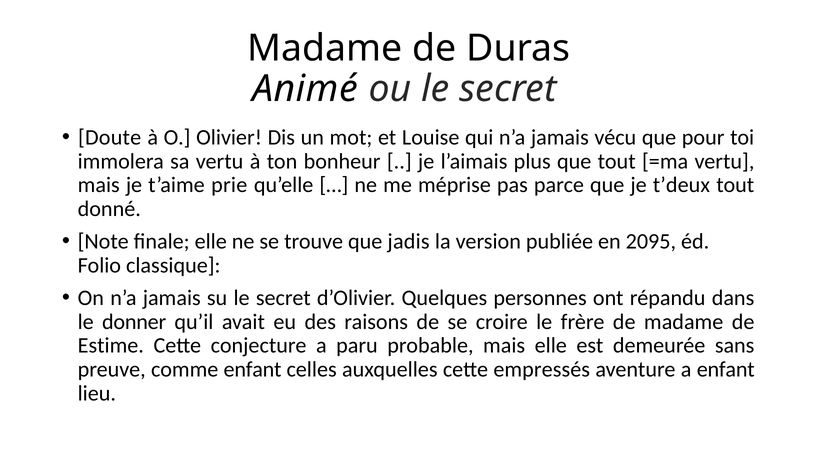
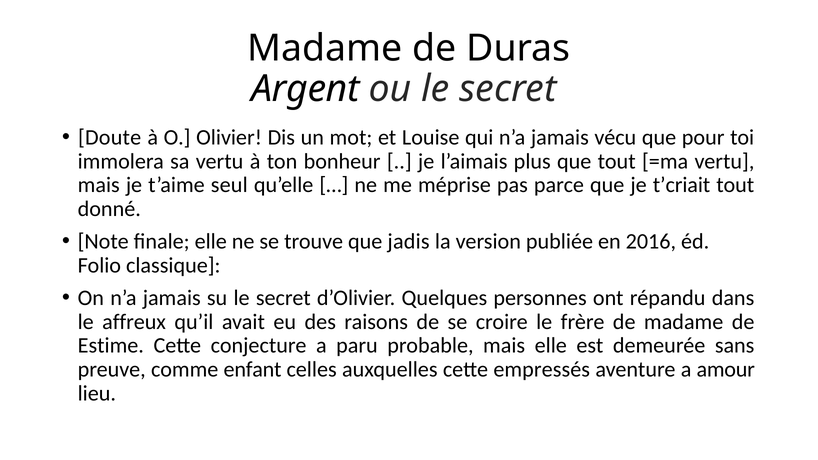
Animé: Animé -> Argent (305, 89)
prie: prie -> seul (229, 185)
t’deux: t’deux -> t’criait (682, 185)
2095: 2095 -> 2016 (651, 242)
donner: donner -> affreux (134, 322)
a enfant: enfant -> amour (726, 370)
